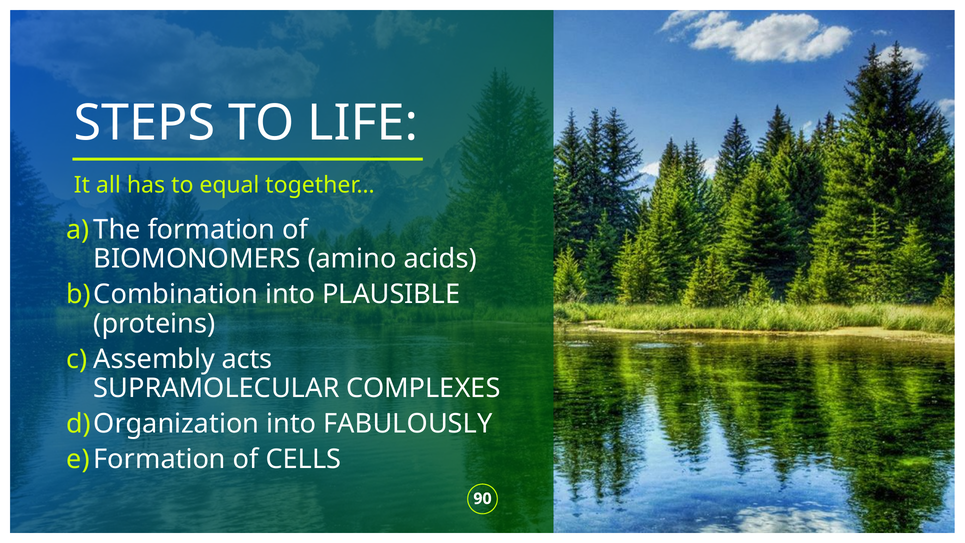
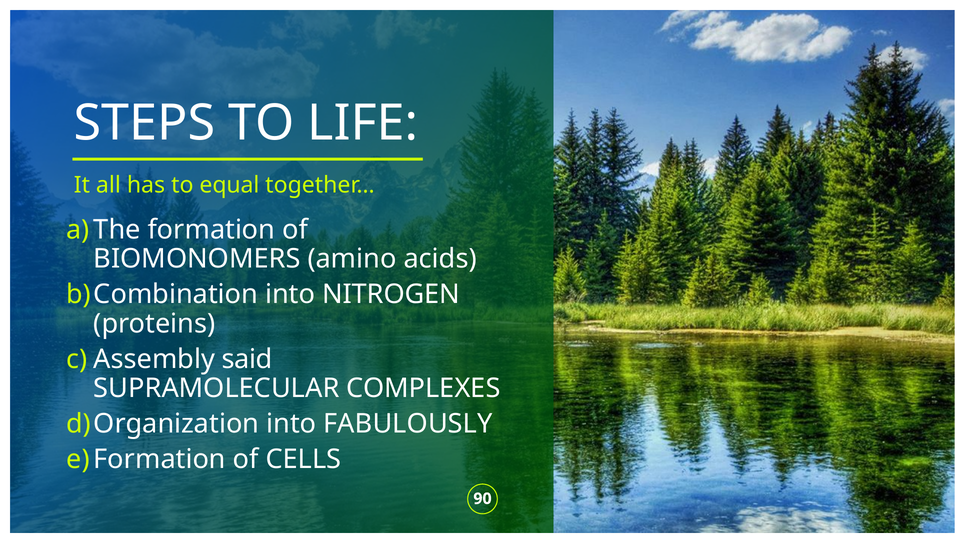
PLAUSIBLE: PLAUSIBLE -> NITROGEN (391, 294)
acts: acts -> said (247, 359)
